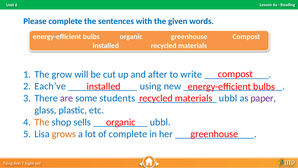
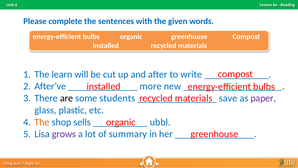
grow: grow -> learn (62, 74)
Each’ve: Each’ve -> After’ve (50, 86)
using: using -> more (151, 86)
are colour: purple -> black (67, 98)
ubbl: ubbl -> save (228, 98)
grows colour: orange -> purple (64, 134)
of complete: complete -> summary (128, 134)
